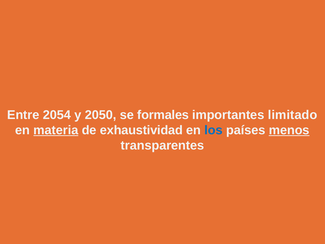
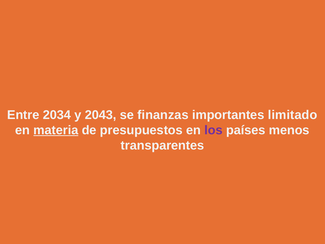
2054: 2054 -> 2034 (57, 115)
2050: 2050 -> 2043 (101, 115)
formales: formales -> finanzas (163, 115)
exhaustividad: exhaustividad -> presupuestos (141, 130)
los colour: blue -> purple (213, 130)
menos underline: present -> none (289, 130)
